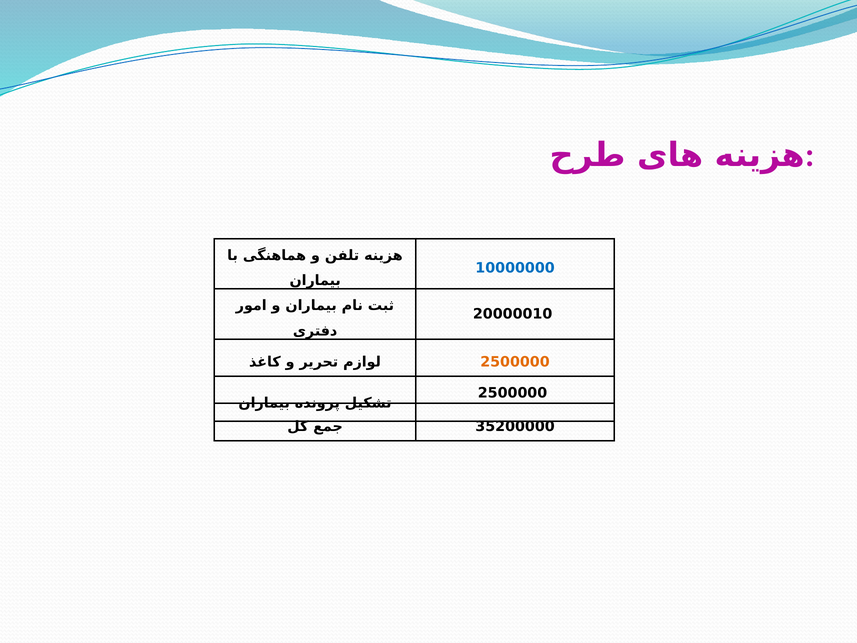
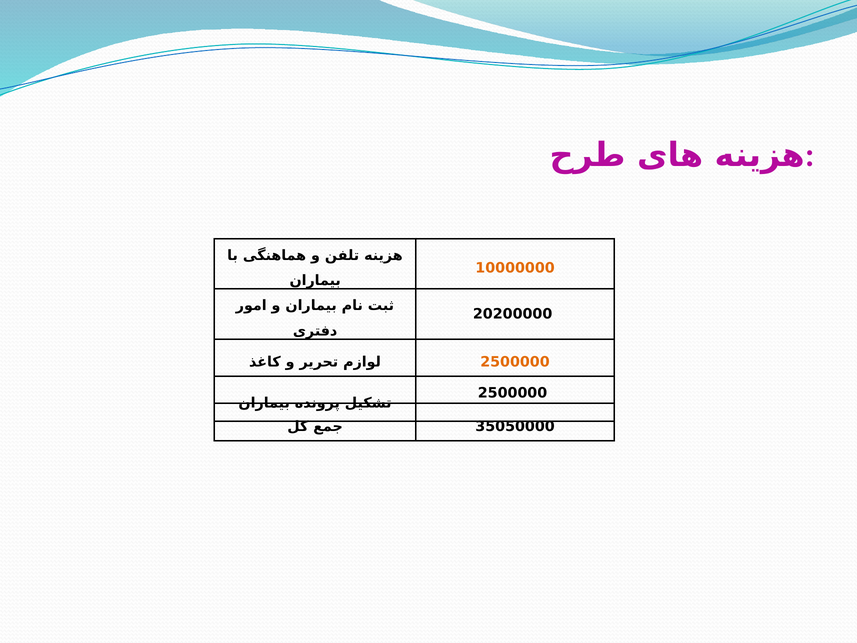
10000000 colour: blue -> orange (515, 268)
20000010: 20000010 -> 20200000 (513, 314)
35200000: 35200000 -> 35050000 (515, 426)
